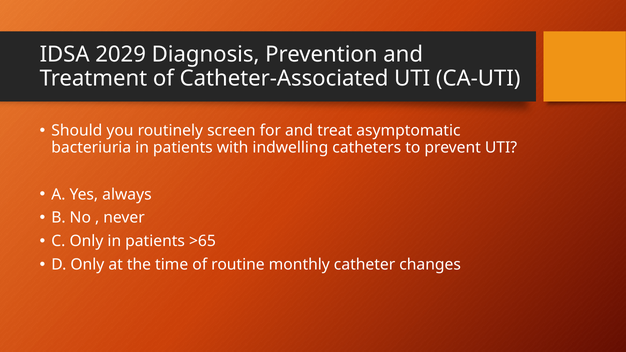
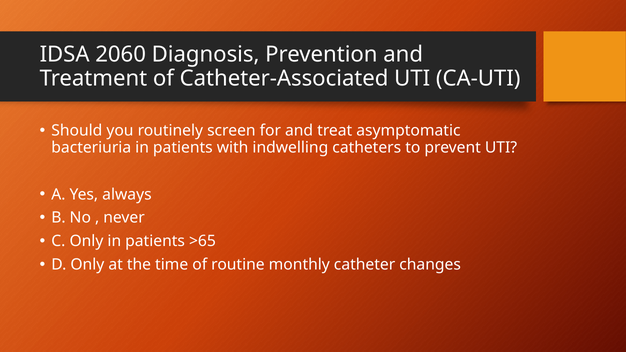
2029: 2029 -> 2060 (121, 54)
